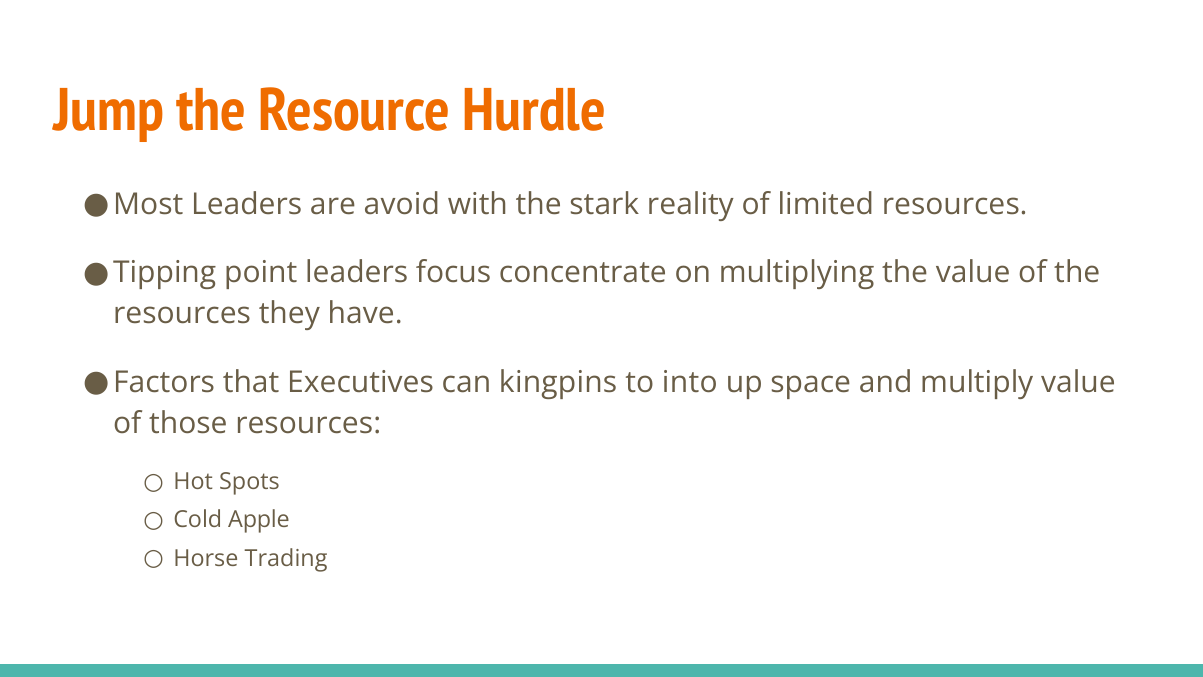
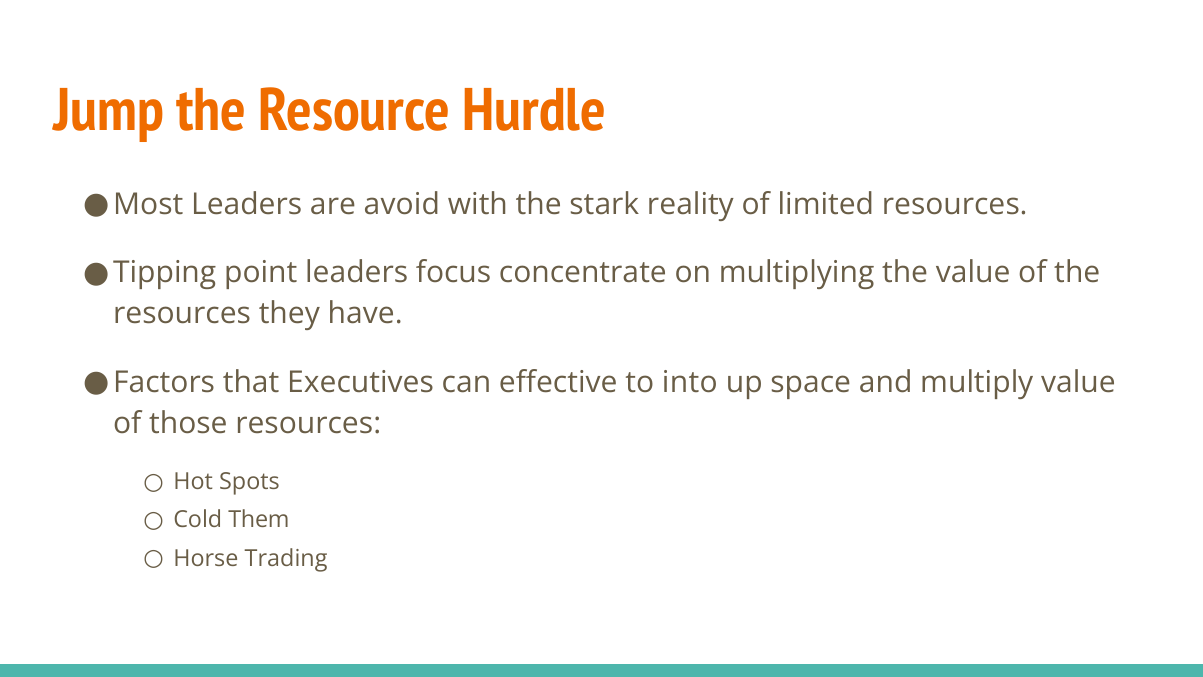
kingpins: kingpins -> effective (558, 382)
Apple: Apple -> Them (259, 520)
